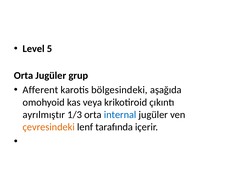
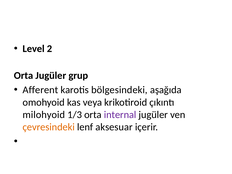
5: 5 -> 2 (50, 49)
ayrılmıştır: ayrılmıştır -> milohyoid (44, 115)
internal colour: blue -> purple (120, 115)
tarafında: tarafında -> aksesuar (114, 127)
